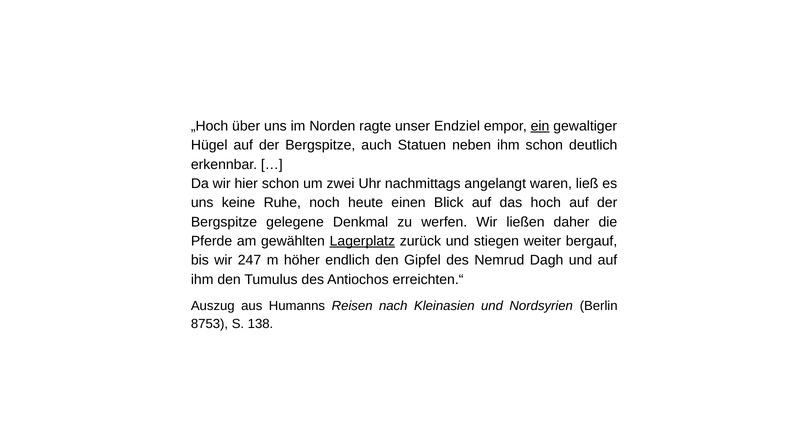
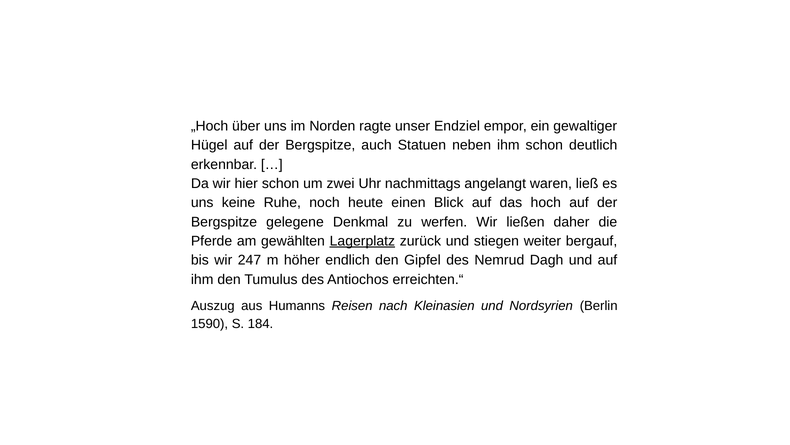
ein underline: present -> none (540, 126)
8753: 8753 -> 1590 (210, 324)
138: 138 -> 184 (260, 324)
